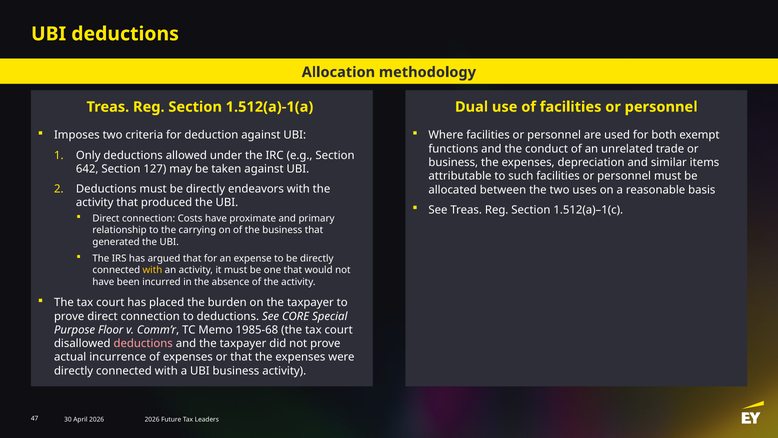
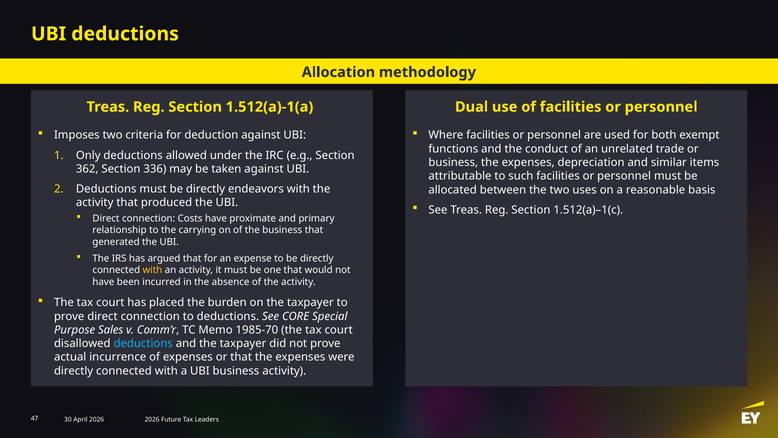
642: 642 -> 362 (87, 169)
127: 127 -> 336 (155, 169)
Floor: Floor -> Sales (111, 330)
1985-68: 1985-68 -> 1985-70 (257, 330)
deductions colour: pink -> light blue (143, 343)
